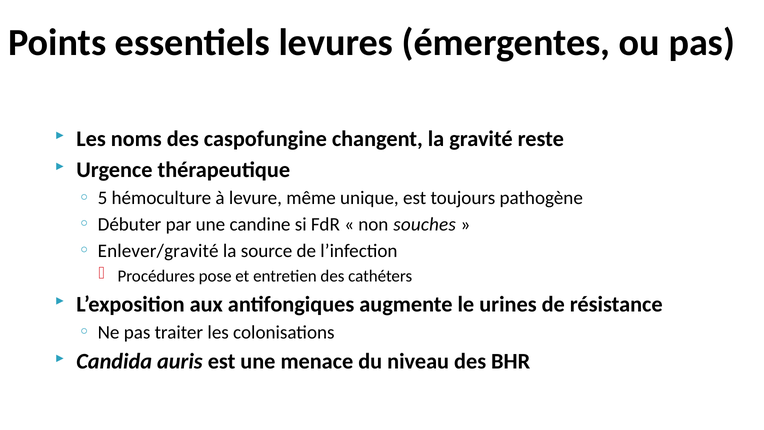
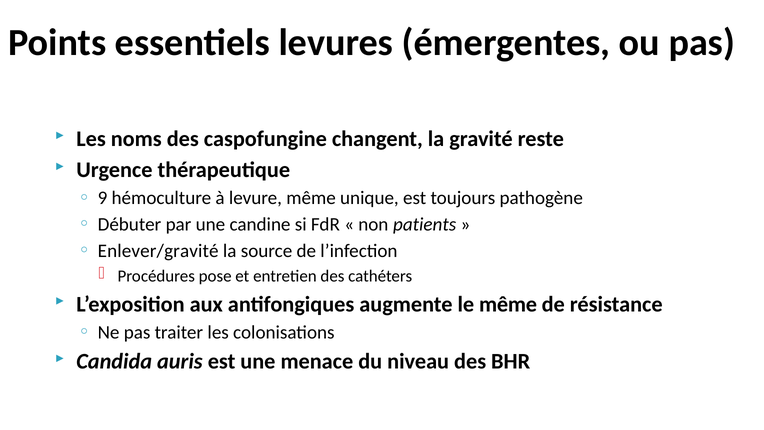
5: 5 -> 9 (103, 198)
souches: souches -> patients (425, 224)
le urines: urines -> même (508, 304)
